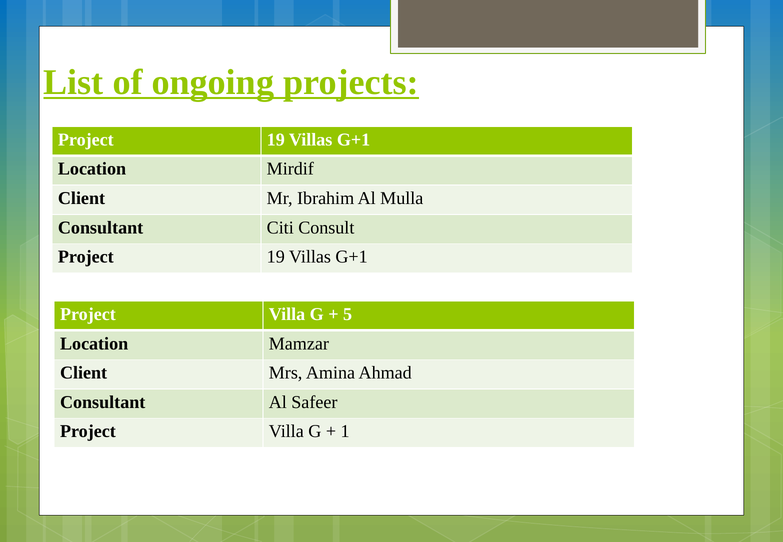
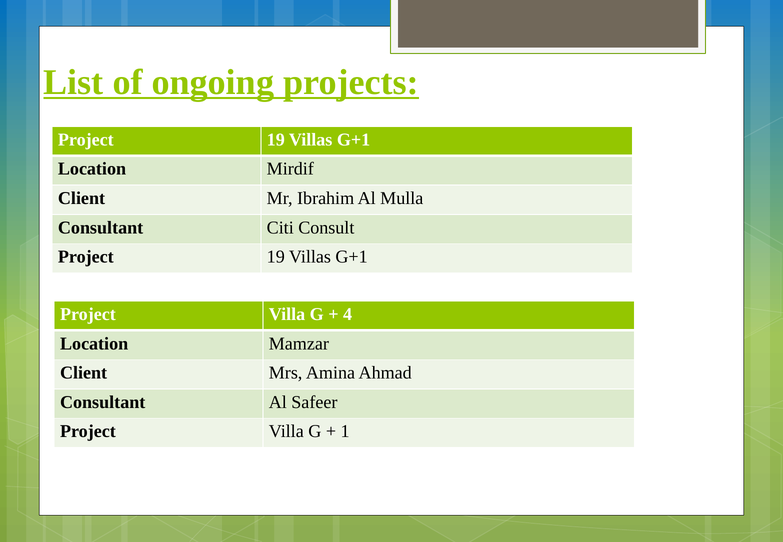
5: 5 -> 4 (348, 314)
